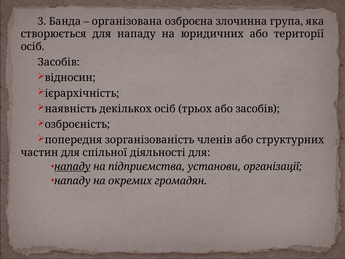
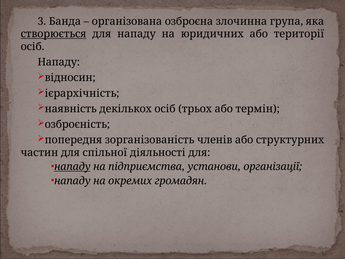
створюється underline: none -> present (54, 34)
Засобів: Засобів -> Нападу (59, 62)
або засобів: засобів -> термін (258, 109)
